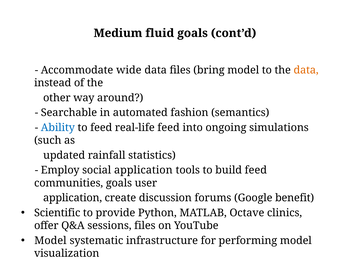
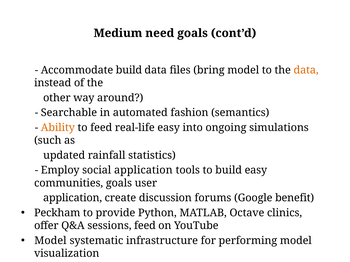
fluid: fluid -> need (160, 33)
Accommodate wide: wide -> build (129, 70)
Ability colour: blue -> orange (58, 128)
real-life feed: feed -> easy (169, 128)
build feed: feed -> easy (256, 171)
Scientific: Scientific -> Peckham (57, 213)
sessions files: files -> feed (145, 226)
